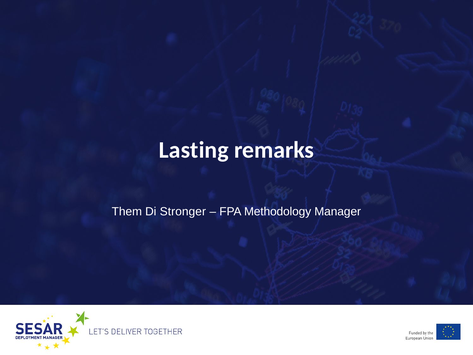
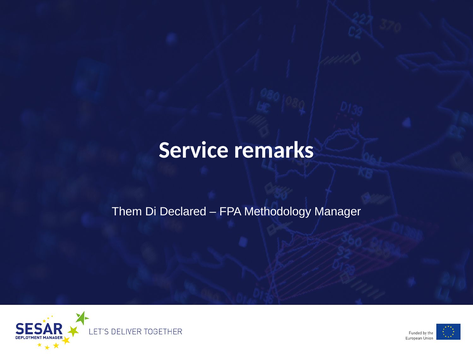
Lasting: Lasting -> Service (194, 150)
Stronger: Stronger -> Declared (183, 211)
